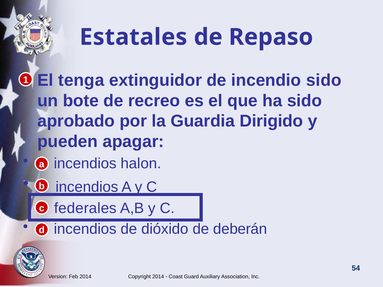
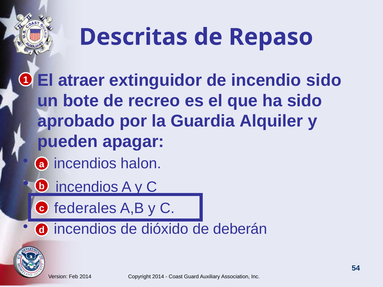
Estatales: Estatales -> Descritas (133, 37)
tenga: tenga -> atraer (81, 80)
Dirigido: Dirigido -> Alquiler (271, 121)
